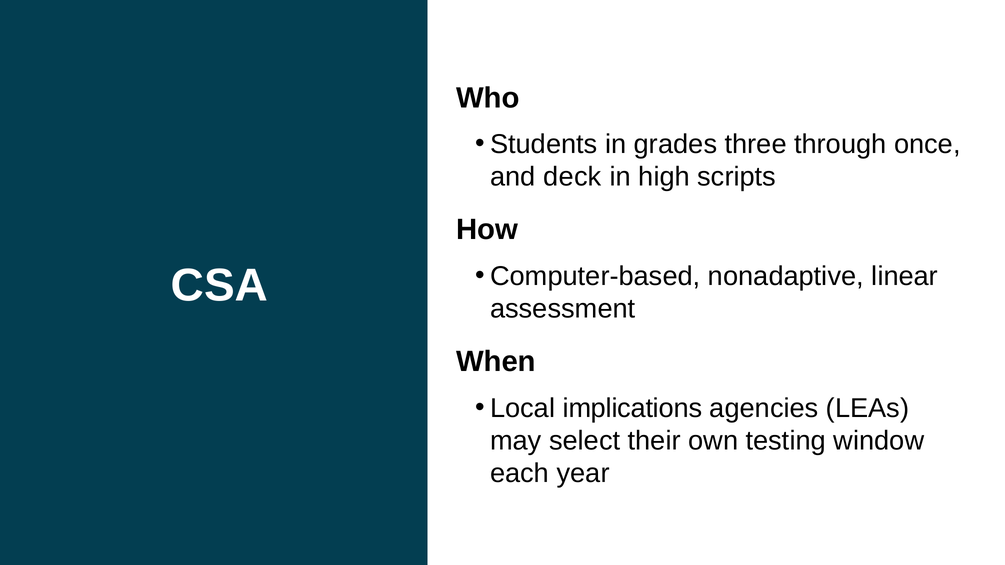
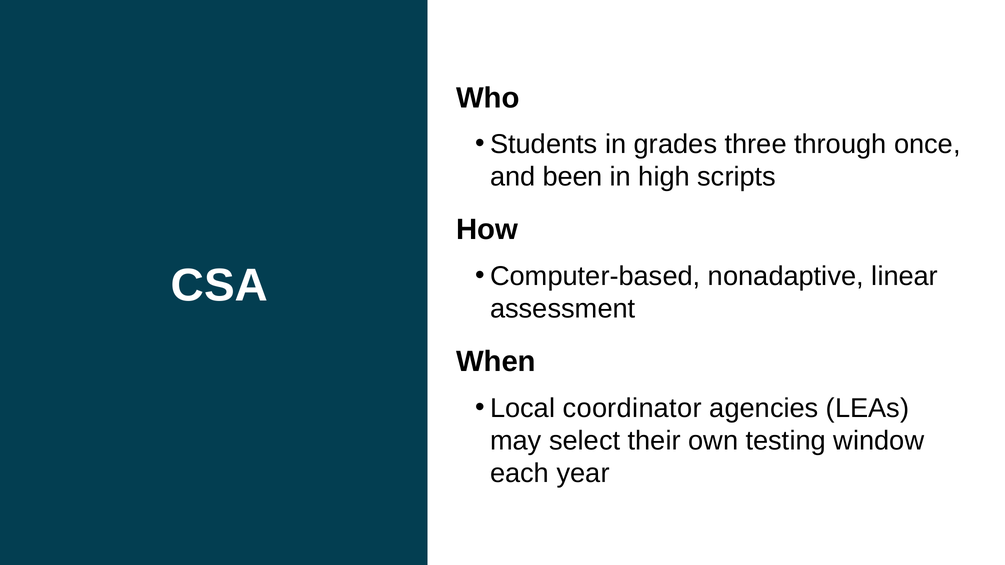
deck: deck -> been (573, 177)
implications: implications -> coordinator (632, 408)
